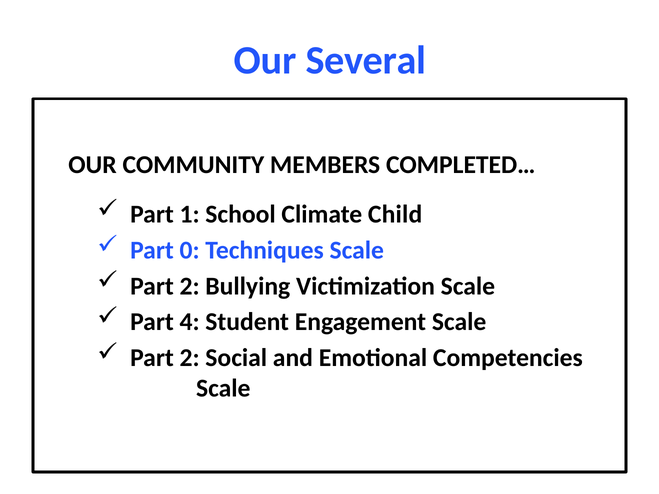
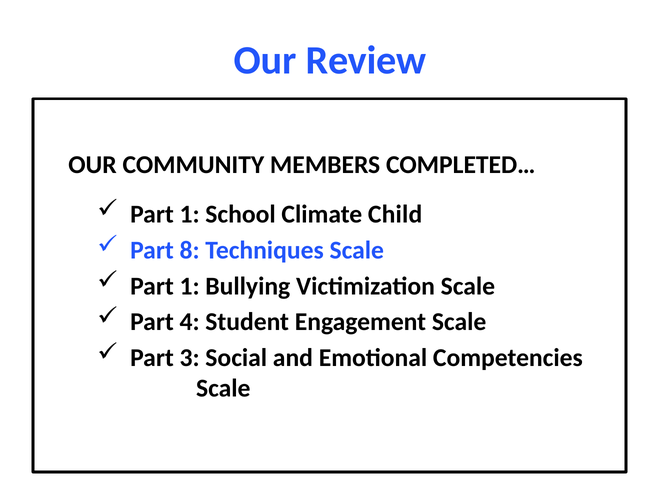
Several: Several -> Review (366, 60)
0: 0 -> 8 (190, 250)
2: 2 -> 1 (190, 286)
2: 2 -> 3 (190, 358)
